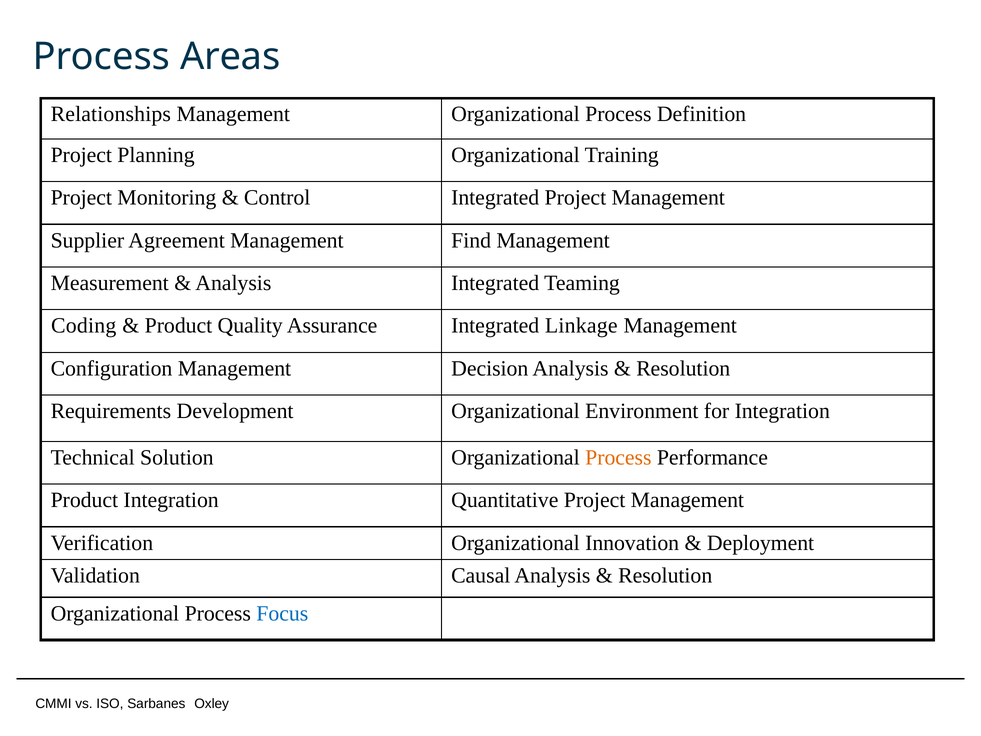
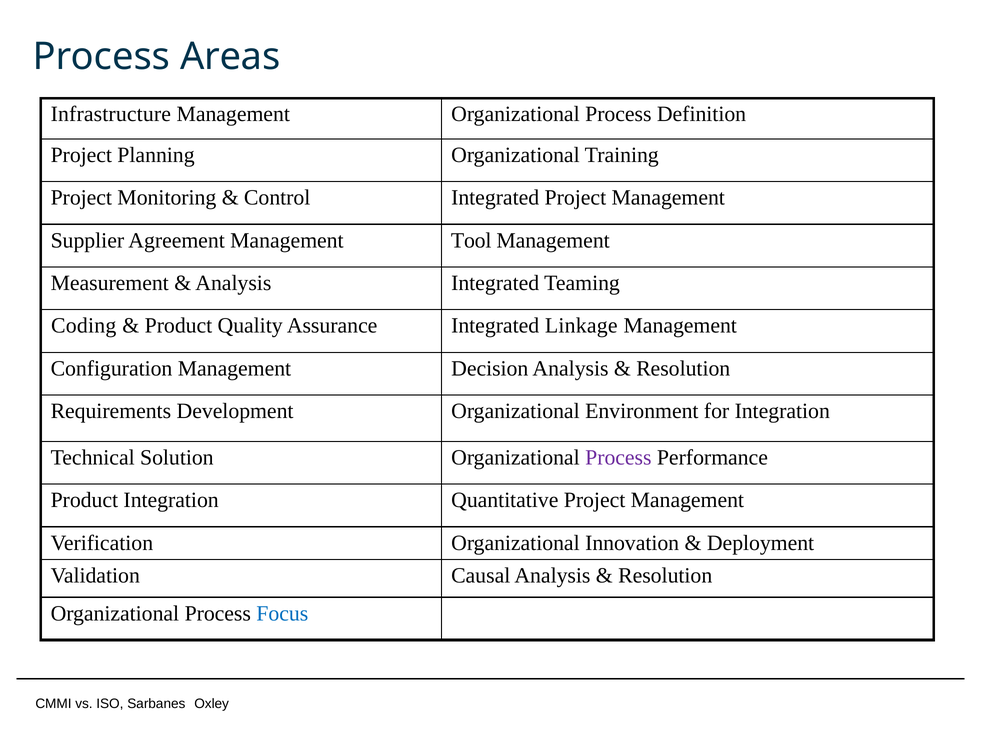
Relationships: Relationships -> Infrastructure (111, 114)
Find: Find -> Tool (471, 240)
Process colour: orange -> purple (618, 457)
